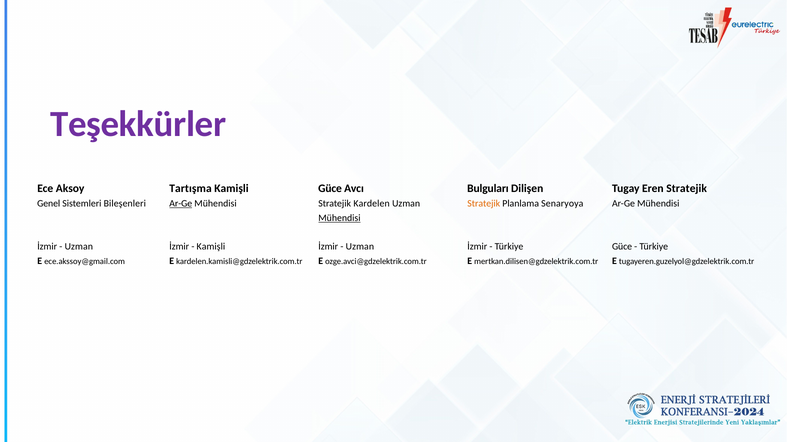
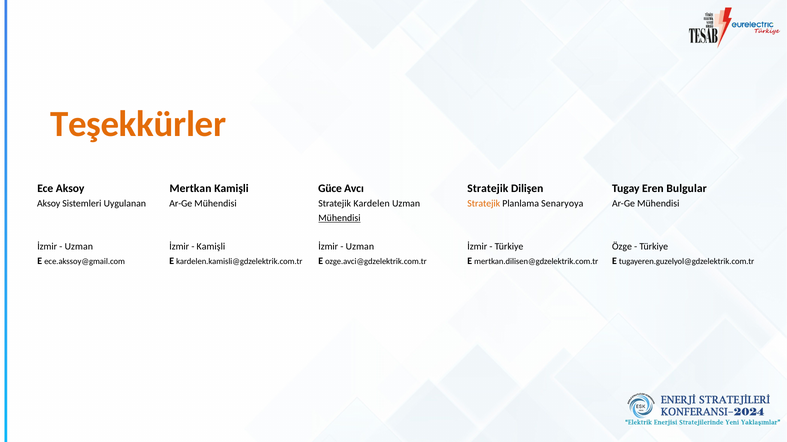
Teşekkürler colour: purple -> orange (138, 124)
Tartışma: Tartışma -> Mertkan (190, 189)
Bulguları: Bulguları -> Stratejik (488, 189)
Eren Stratejik: Stratejik -> Bulgular (687, 189)
Genel: Genel -> Aksoy (49, 204)
Bileşenleri: Bileşenleri -> Uygulanan (125, 204)
Ar-Ge underline: present -> none (181, 204)
Güce: Güce -> Özge (622, 247)
